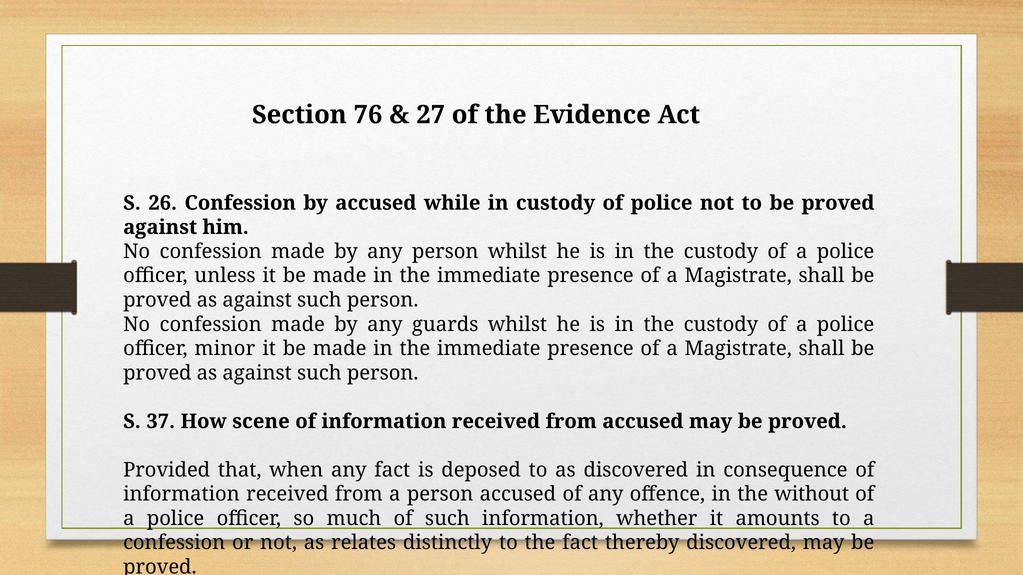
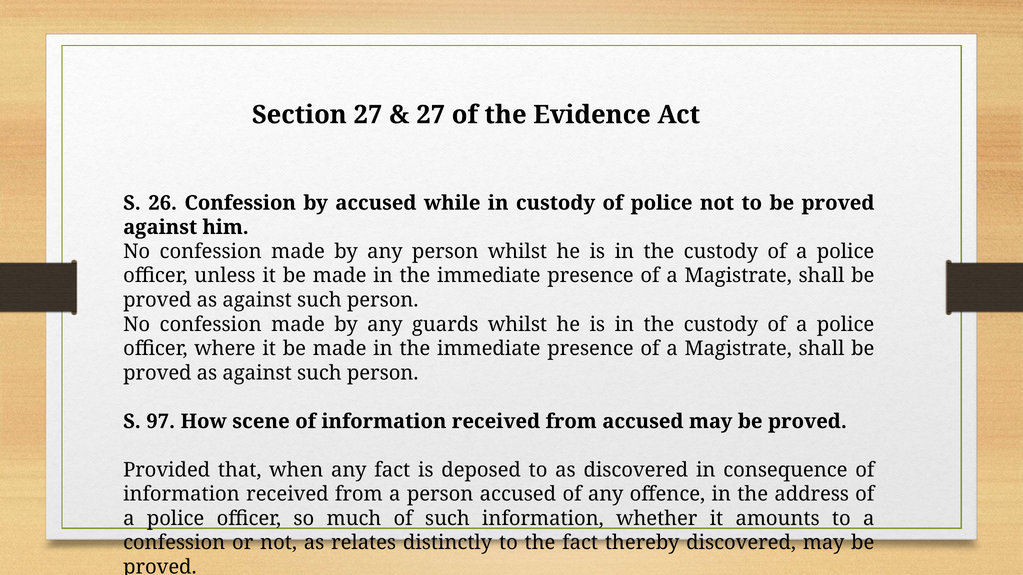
Section 76: 76 -> 27 (368, 115)
minor: minor -> where (225, 349)
37: 37 -> 97 (161, 422)
without: without -> address (812, 495)
